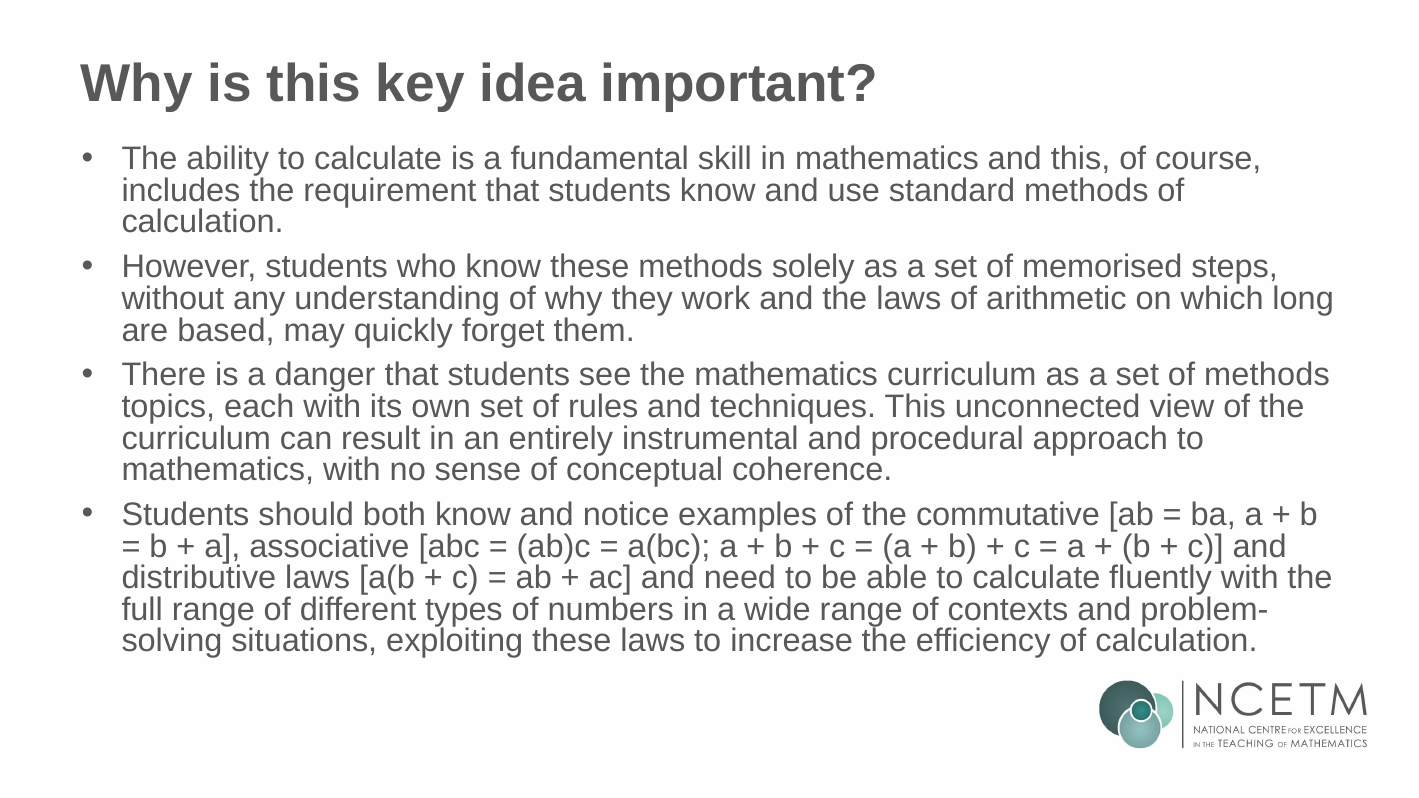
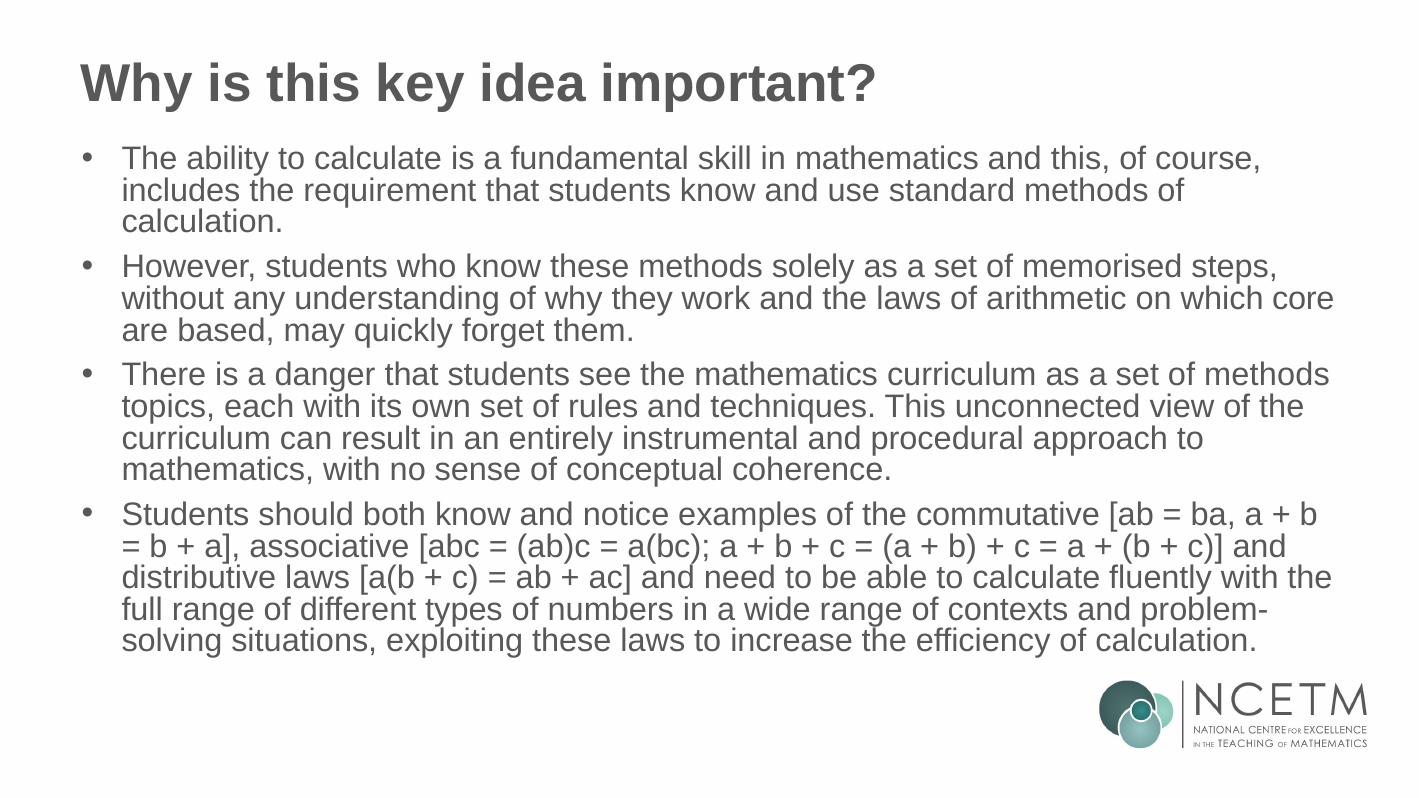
long: long -> core (1303, 299)
